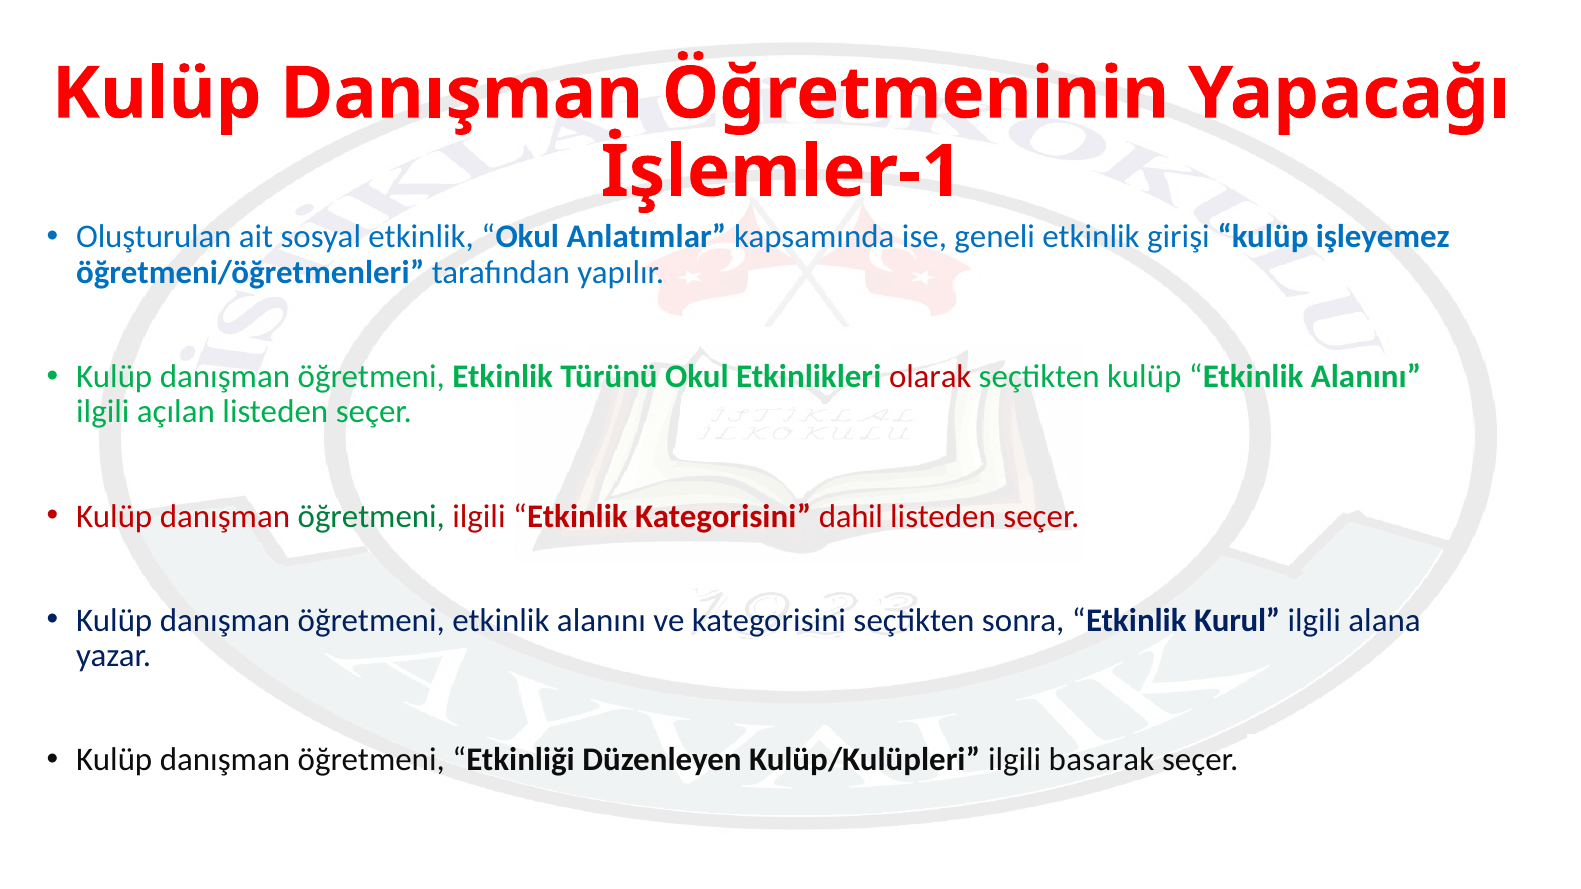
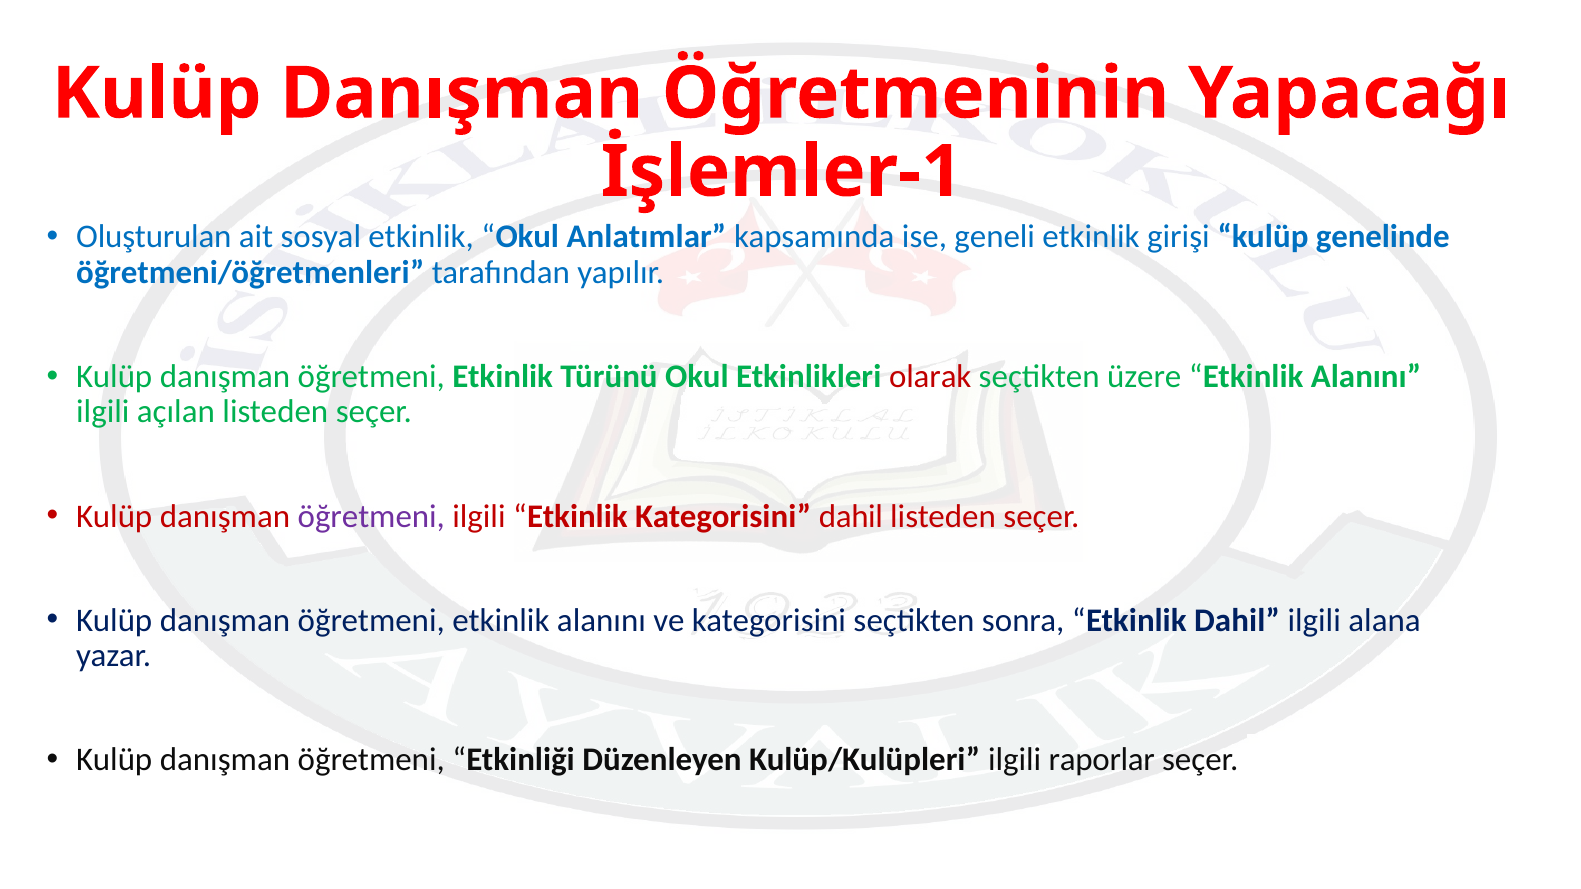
işleyemez: işleyemez -> genelinde (1383, 237)
seçtikten kulüp: kulüp -> üzere (1144, 377)
öğretmeni colour: green -> purple (371, 516)
Etkinlik Kurul: Kurul -> Dahil (1237, 620)
basarak: basarak -> raporlar (1102, 760)
